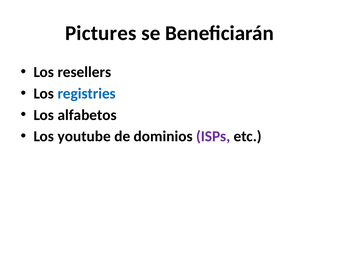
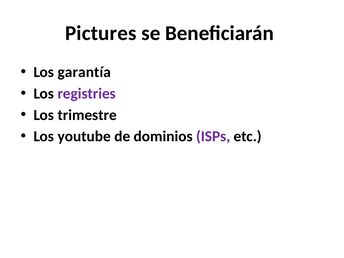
resellers: resellers -> garantía (84, 72)
registries colour: blue -> purple (87, 94)
alfabetos: alfabetos -> trimestre (87, 115)
